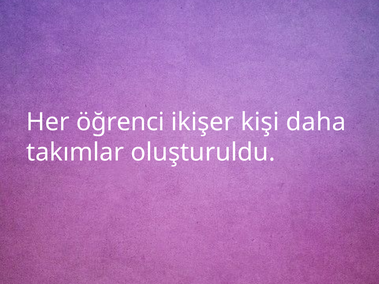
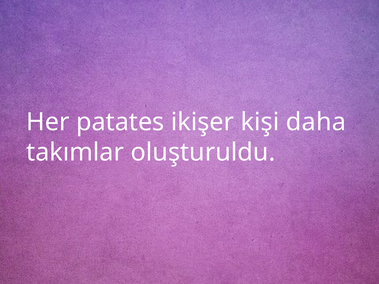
öğrenci: öğrenci -> patates (120, 122)
